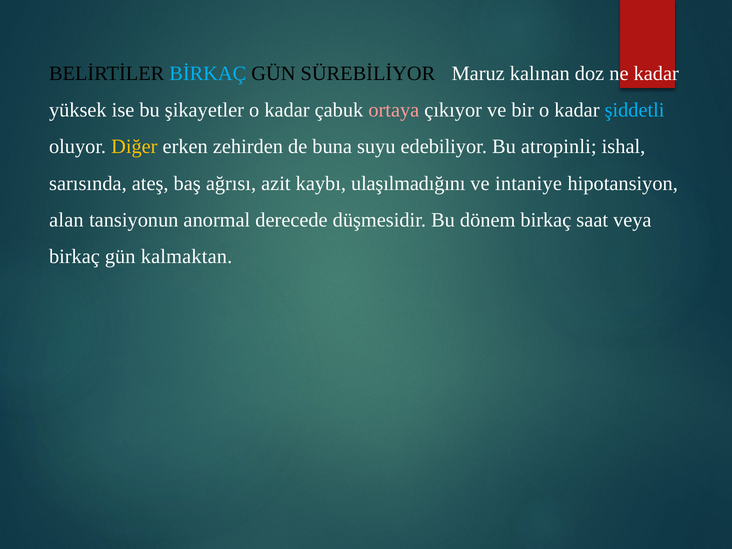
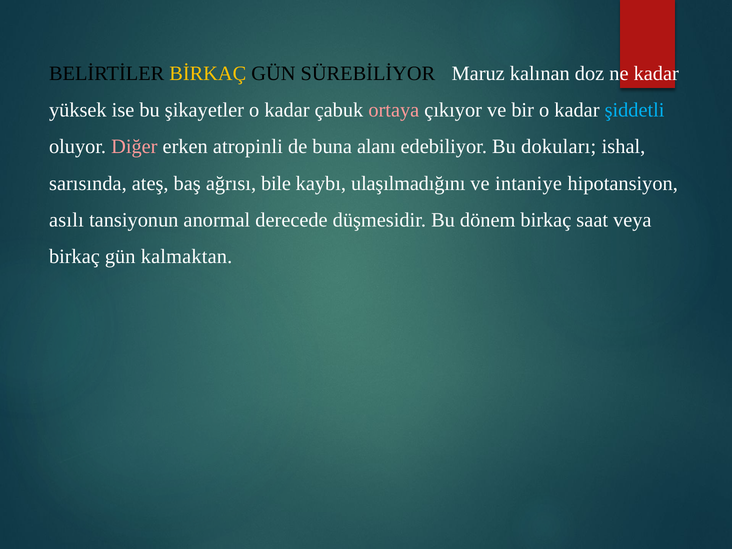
BİRKAÇ colour: light blue -> yellow (208, 73)
Diğer colour: yellow -> pink (134, 147)
zehirden: zehirden -> atropinli (248, 147)
suyu: suyu -> alanı (376, 147)
atropinli: atropinli -> dokuları (559, 147)
azit: azit -> bile (276, 183)
alan: alan -> asılı (66, 220)
